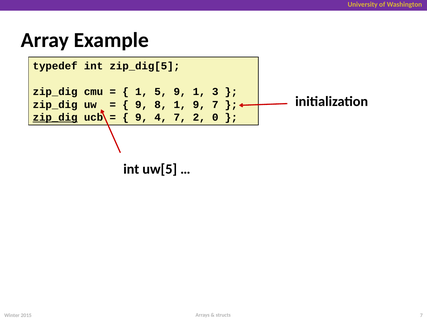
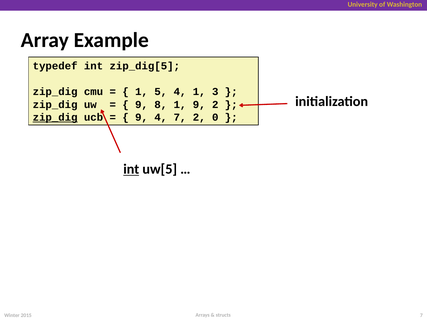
5 9: 9 -> 4 (180, 92)
9 7: 7 -> 2 (215, 105)
int underline: none -> present (131, 169)
